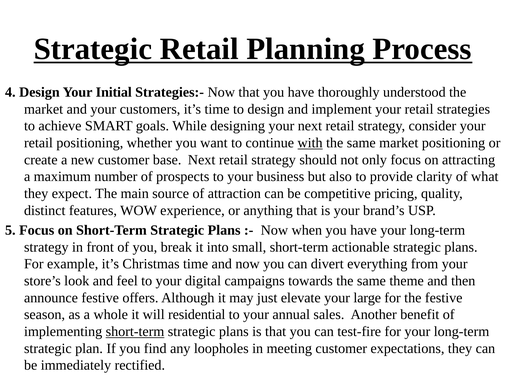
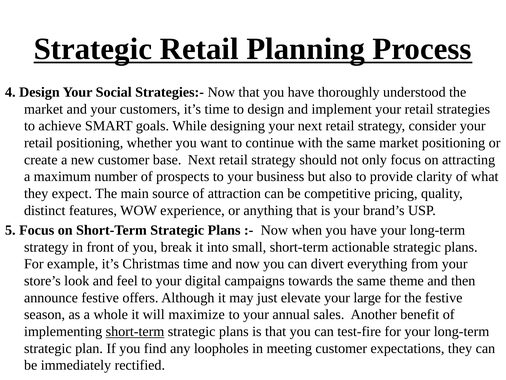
Initial: Initial -> Social (114, 92)
with underline: present -> none (310, 143)
residential: residential -> maximize (197, 314)
